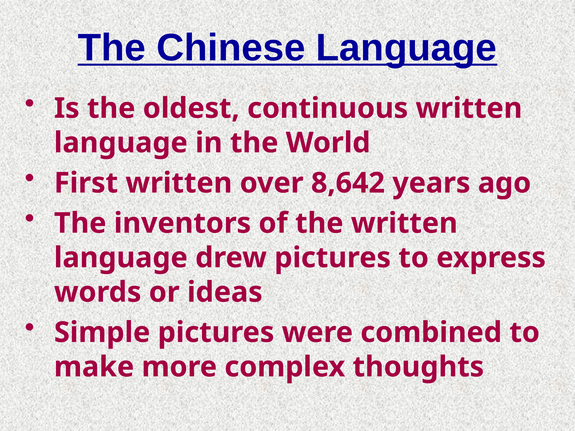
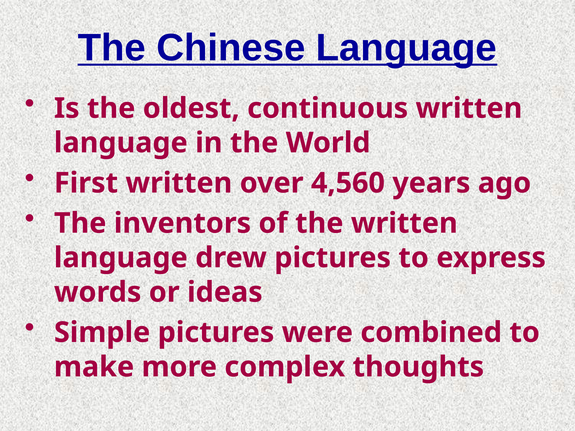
8,642: 8,642 -> 4,560 (348, 183)
